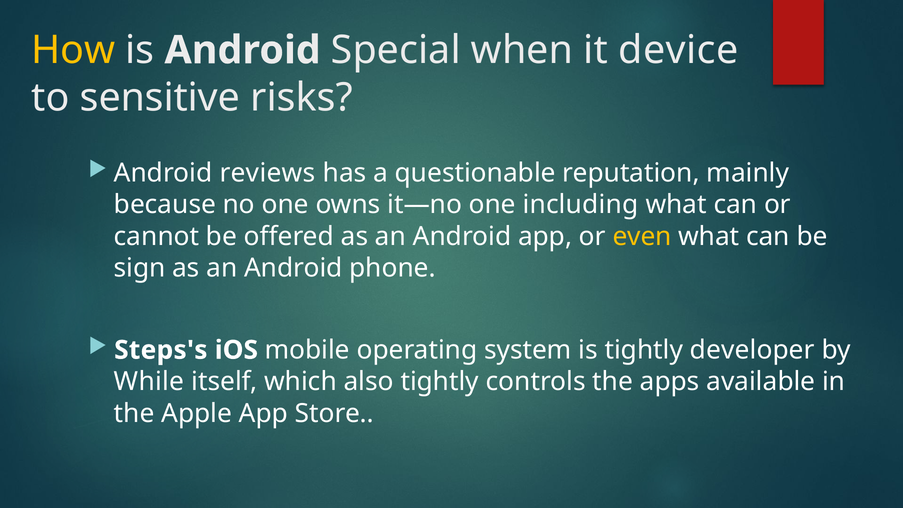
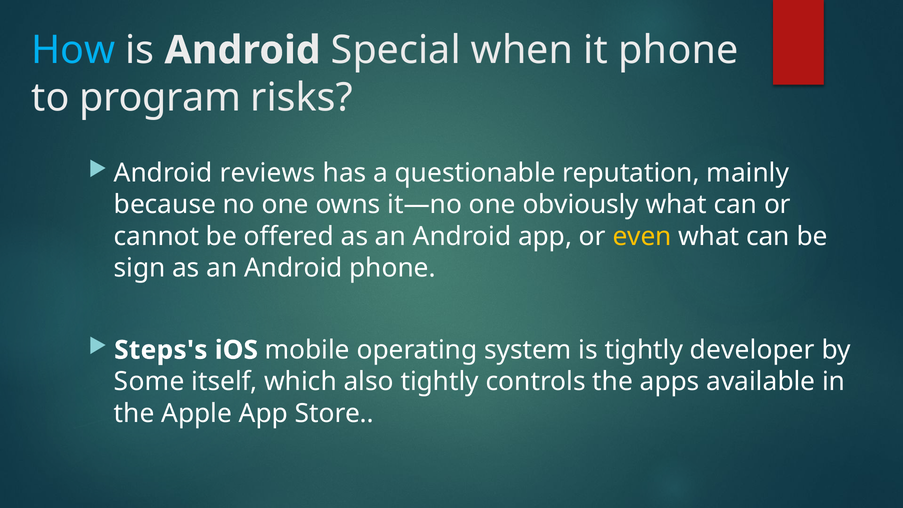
How colour: yellow -> light blue (73, 50)
it device: device -> phone (678, 50)
sensitive: sensitive -> program (160, 98)
including: including -> obviously (581, 205)
While: While -> Some (149, 382)
